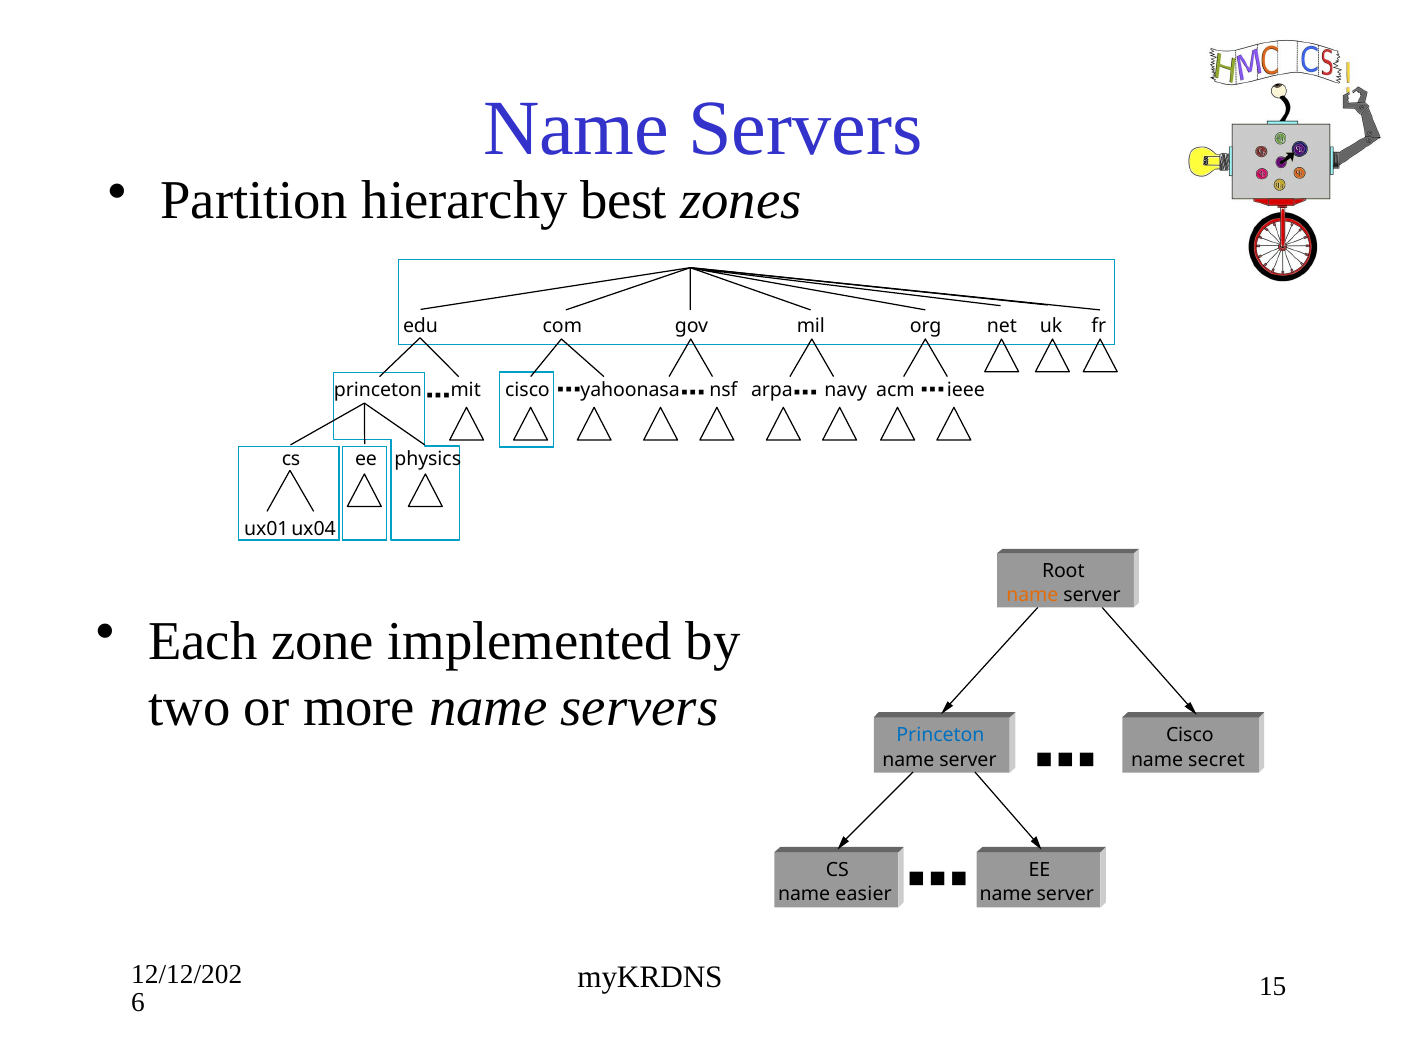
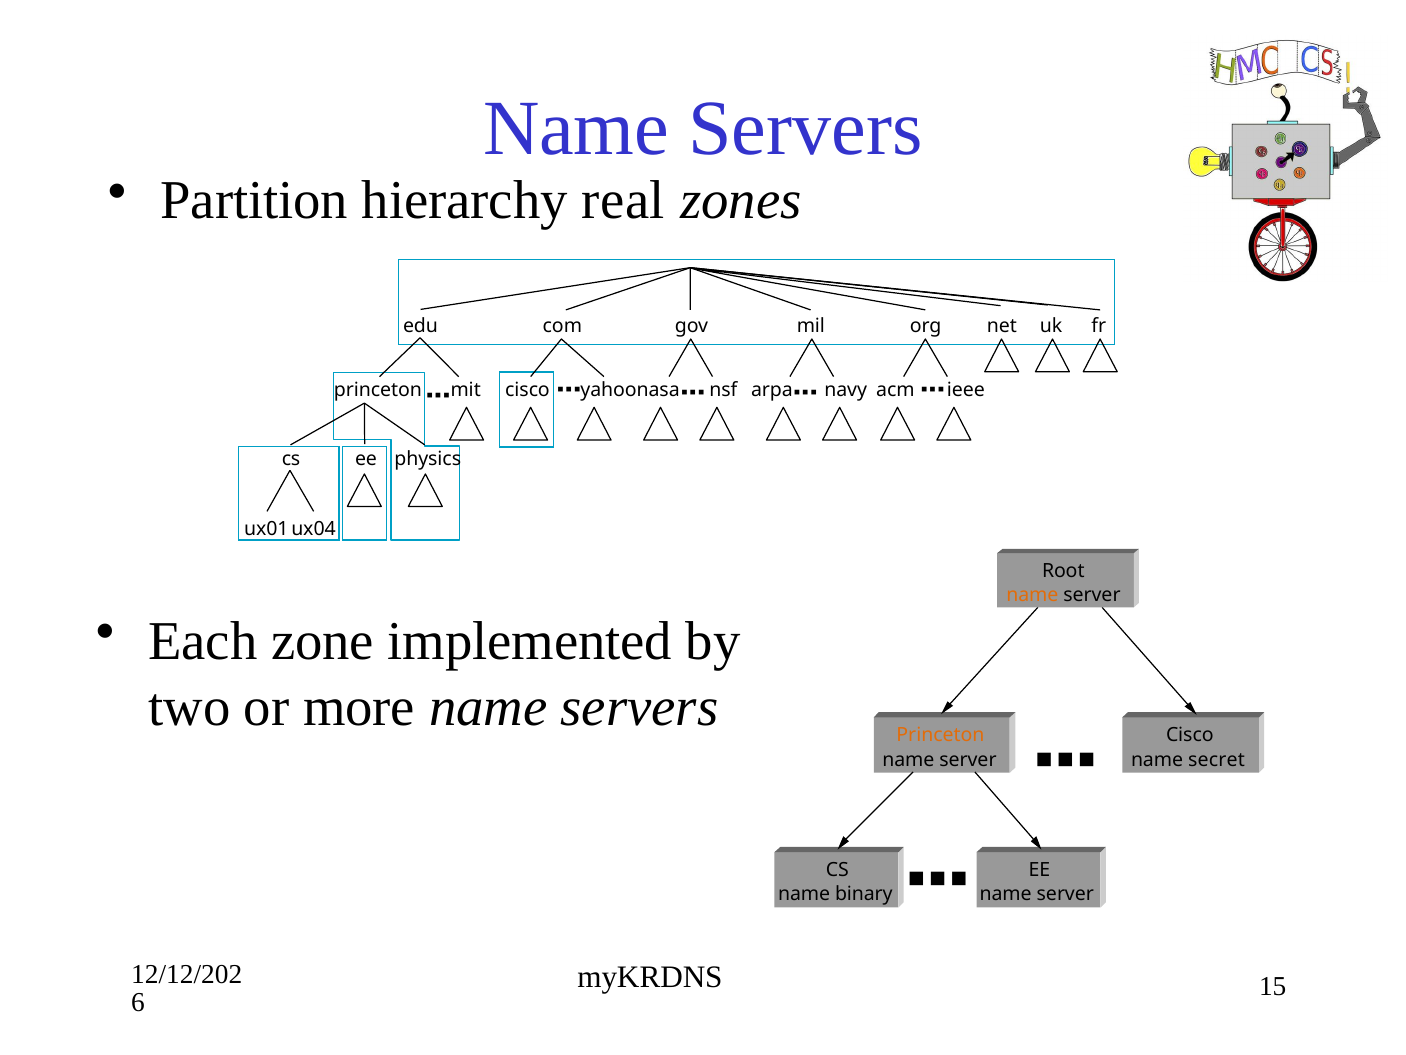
best: best -> real (623, 200)
Princeton colour: blue -> orange (940, 735)
easier: easier -> binary (864, 894)
